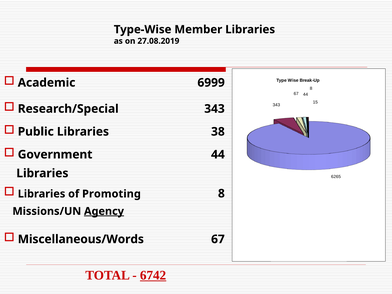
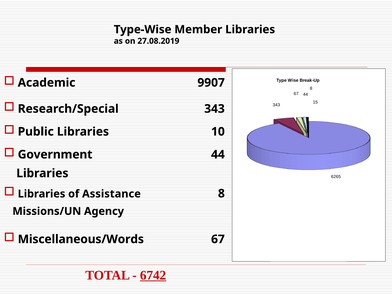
6999: 6999 -> 9907 (211, 83)
38: 38 -> 10 (218, 132)
Promoting: Promoting -> Assistance (111, 194)
Agency underline: present -> none (104, 211)
